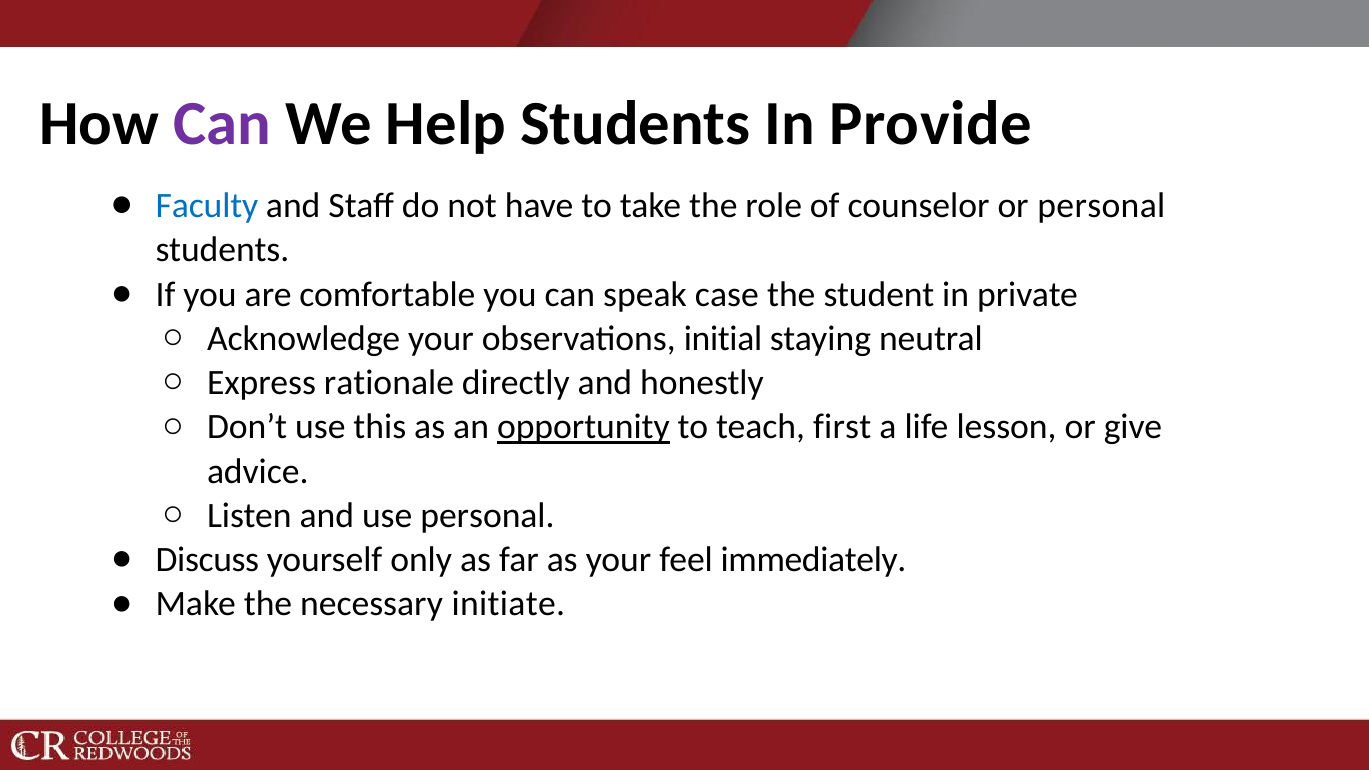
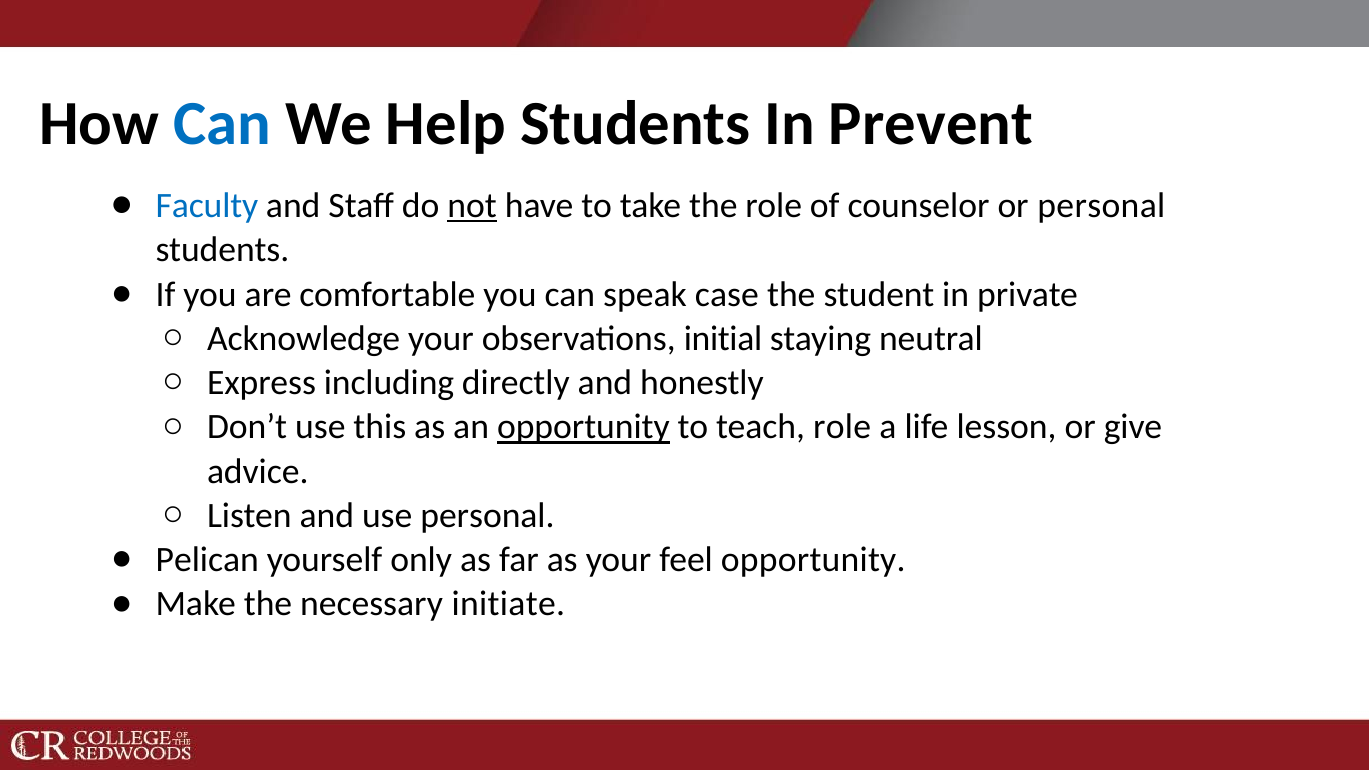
Can colour: purple -> blue (222, 123)
Provide: Provide -> Prevent (931, 123)
not underline: none -> present (472, 206)
rationale: rationale -> including (389, 383)
teach first: first -> role (842, 427)
Discuss: Discuss -> Pelican (207, 560)
feel immediately: immediately -> opportunity (813, 560)
